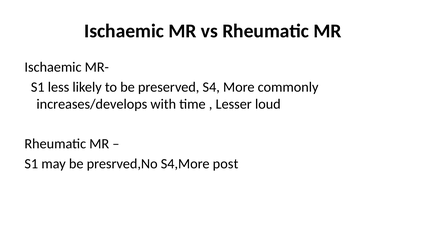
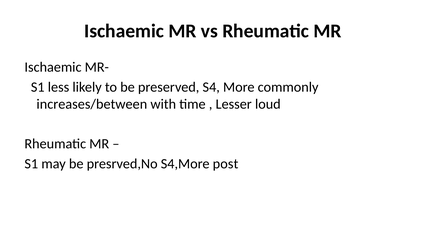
increases/develops: increases/develops -> increases/between (92, 104)
